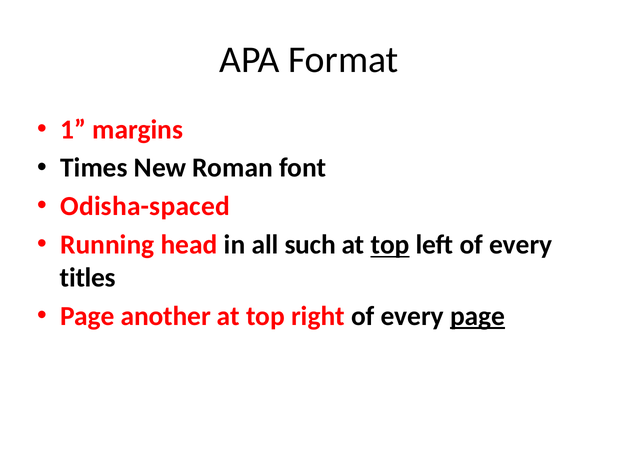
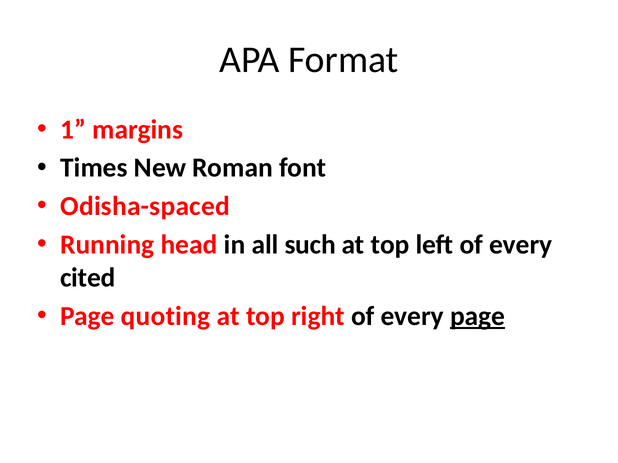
top underline: present -> none (390, 245)
titles: titles -> cited (88, 278)
another: another -> quoting (166, 316)
